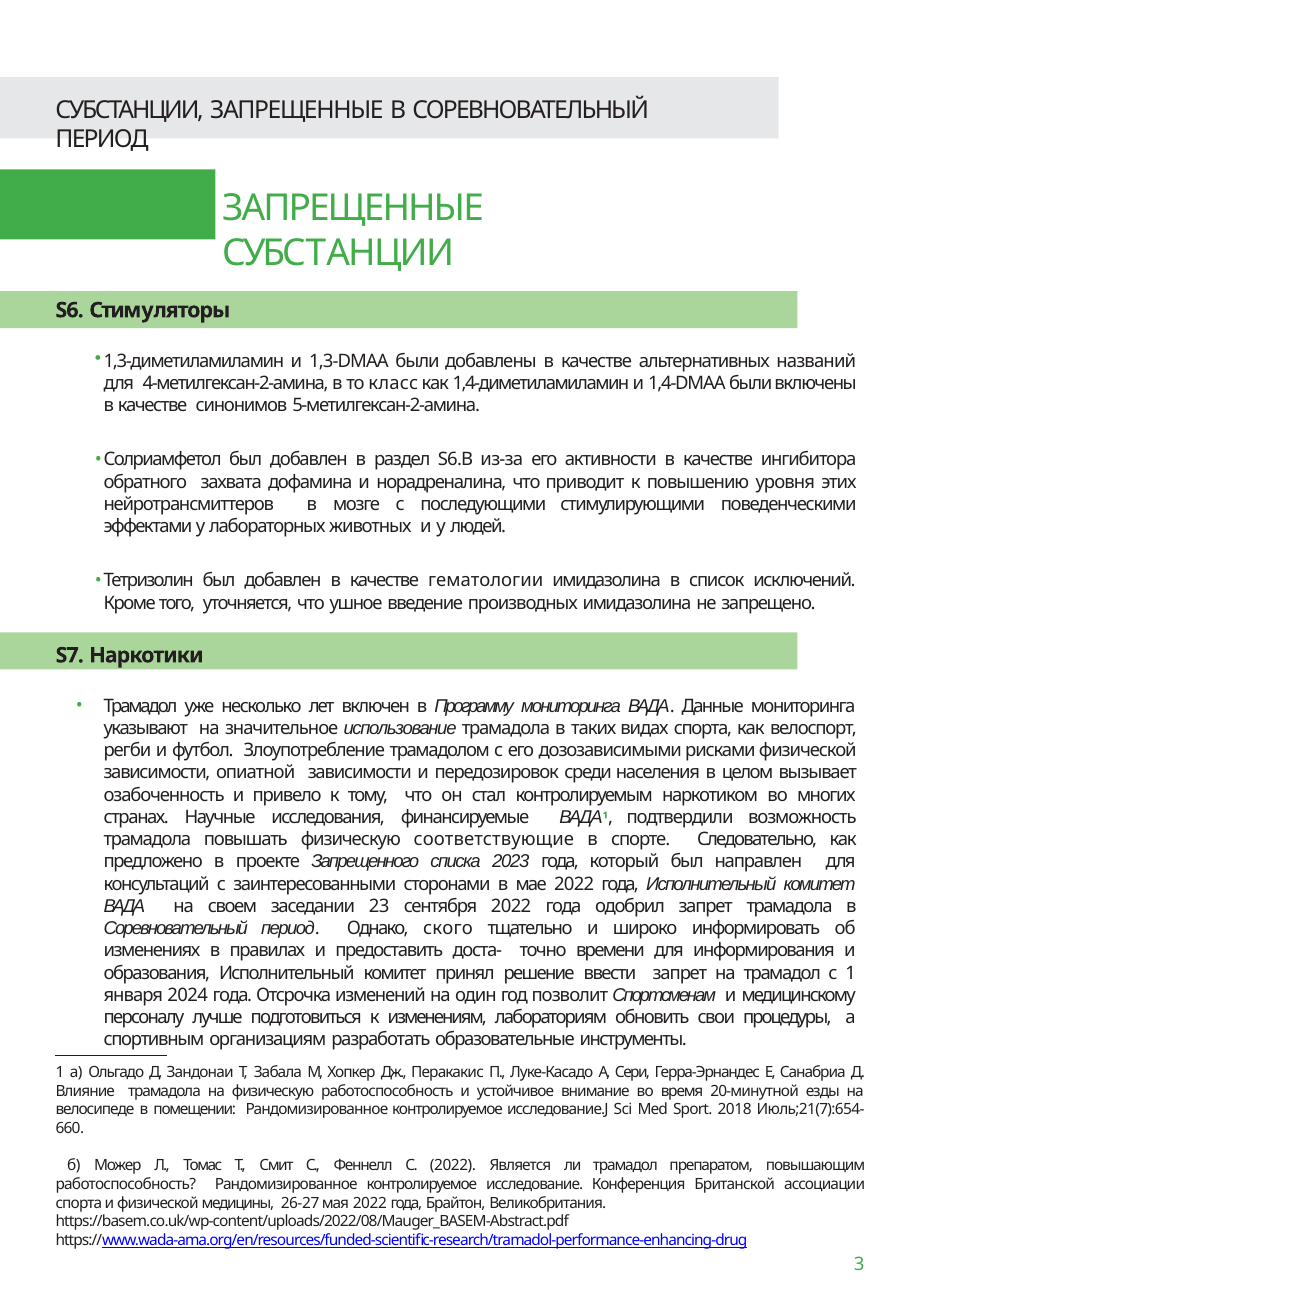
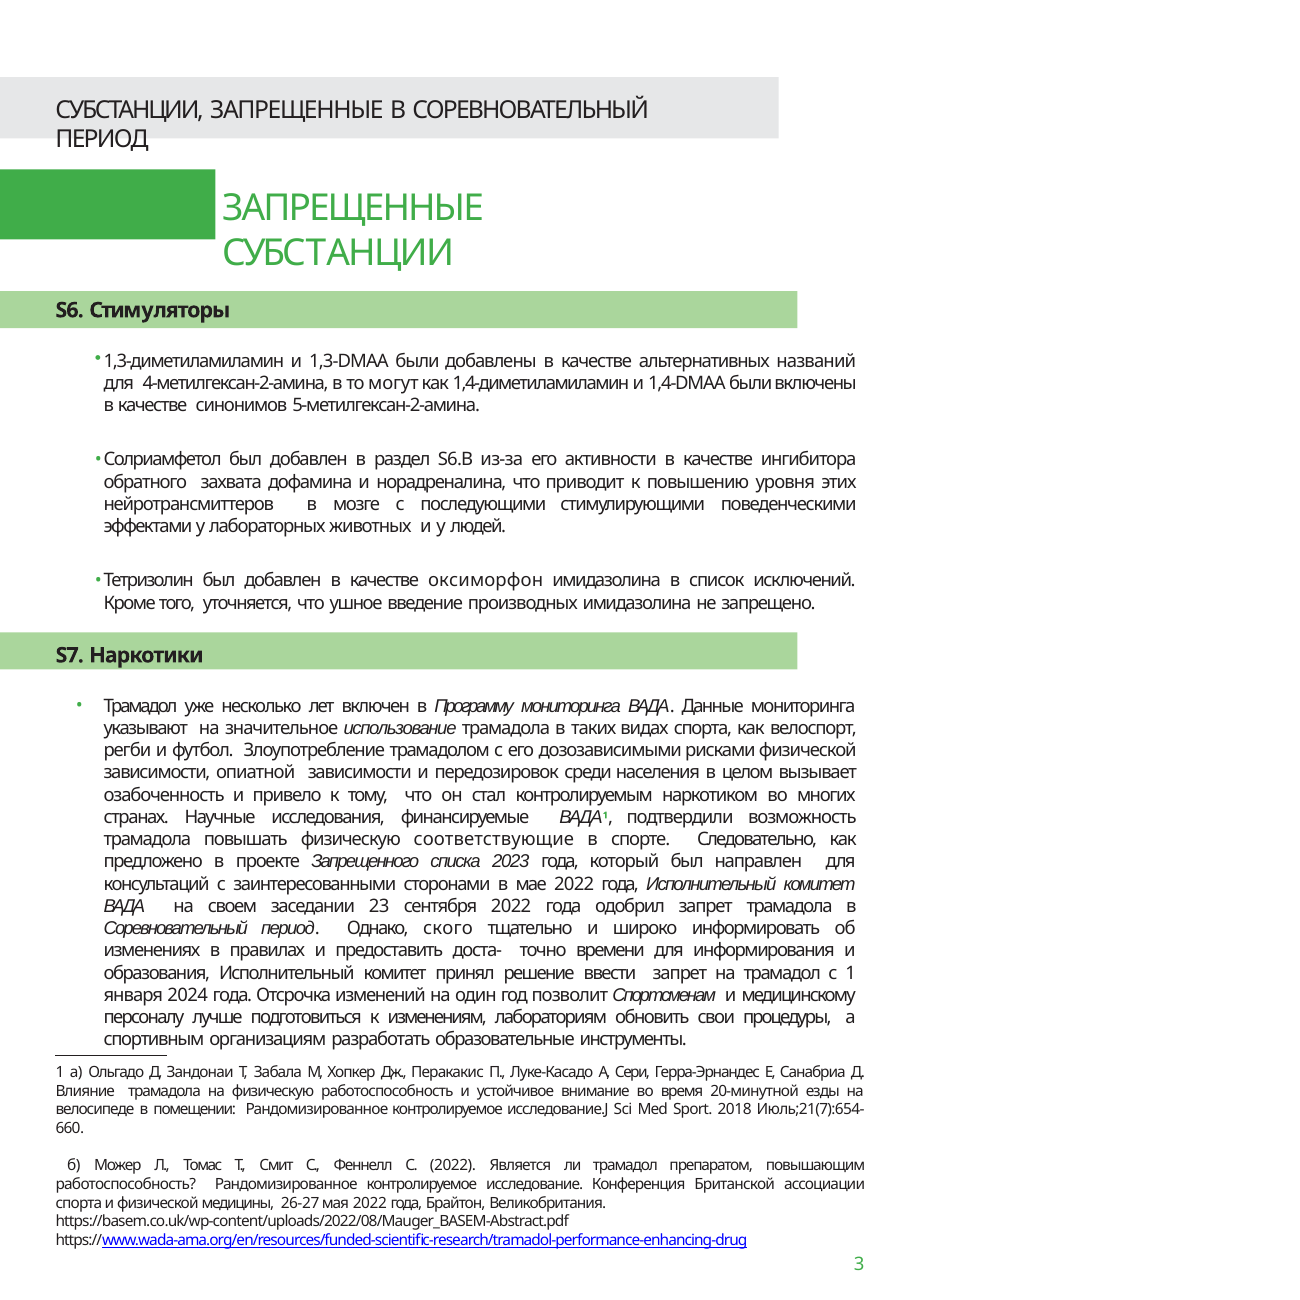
класс: класс -> могут (394, 383)
гематологии: гематологии -> оксиморфон (486, 580)
